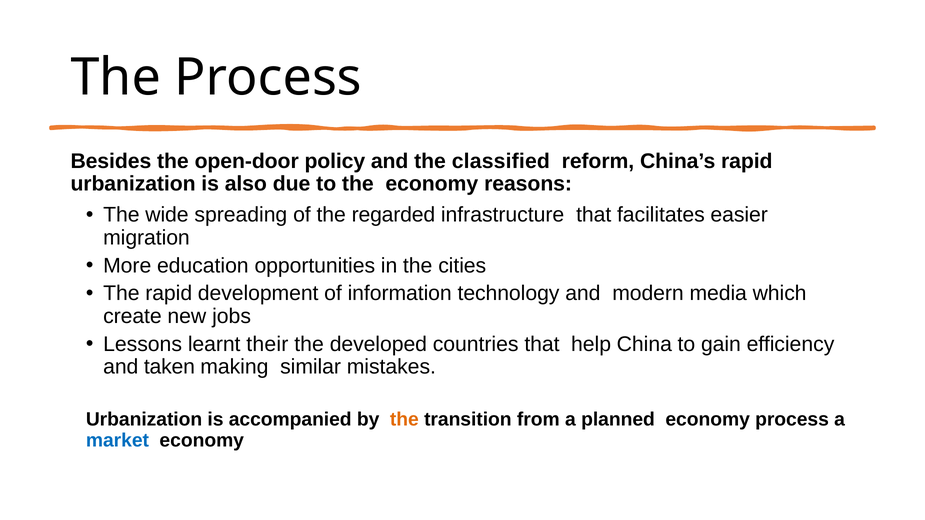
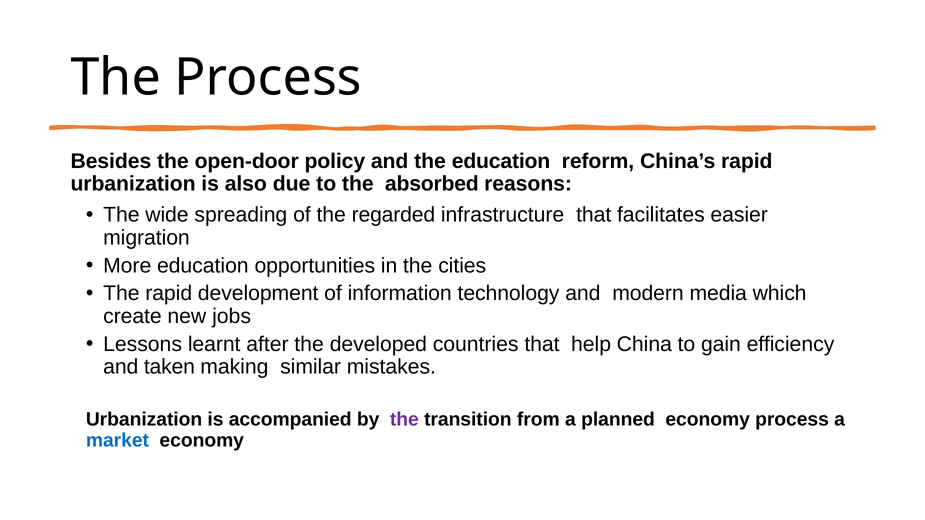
the classified: classified -> education (501, 161)
the economy: economy -> absorbed (432, 184)
their: their -> after (267, 344)
the colour: orange -> purple (404, 420)
